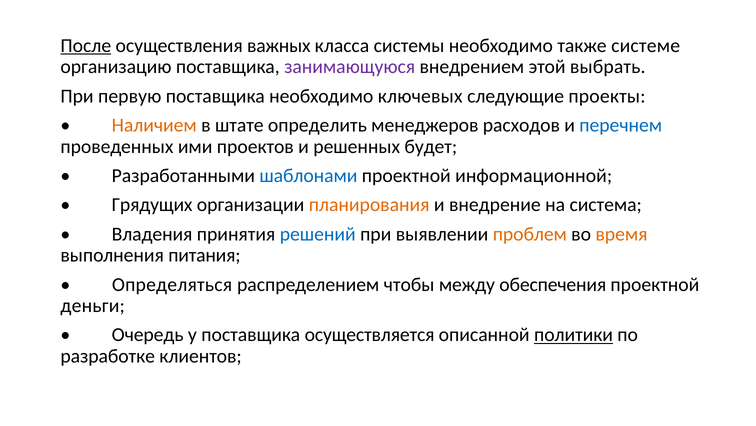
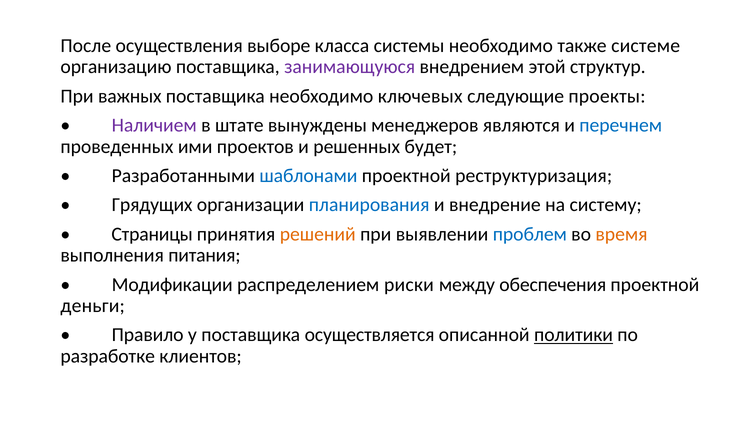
После underline: present -> none (86, 45)
важных: важных -> выборе (279, 45)
выбрать: выбрать -> структур (608, 67)
первую: первую -> важных (130, 96)
Наличием colour: orange -> purple (154, 125)
определить: определить -> вынуждены (317, 125)
расходов: расходов -> являются (521, 125)
информационной: информационной -> реструктуризация (534, 175)
планирования colour: orange -> blue (369, 204)
система: система -> систему (606, 204)
Владения: Владения -> Страницы (152, 234)
решений colour: blue -> orange (318, 234)
проблем colour: orange -> blue (530, 234)
Определяться: Определяться -> Модификации (172, 284)
чтобы: чтобы -> риски (409, 284)
Очередь: Очередь -> Правило (148, 334)
